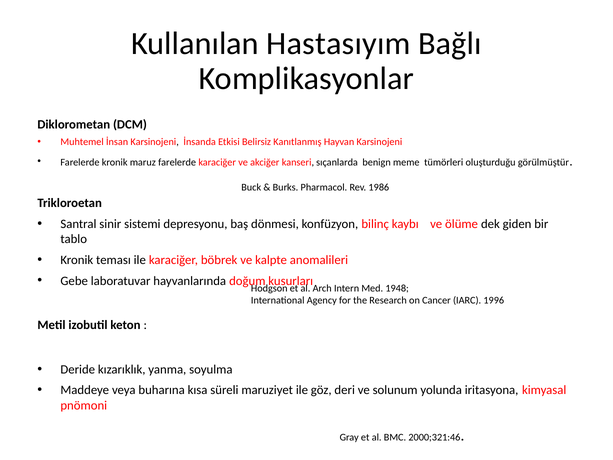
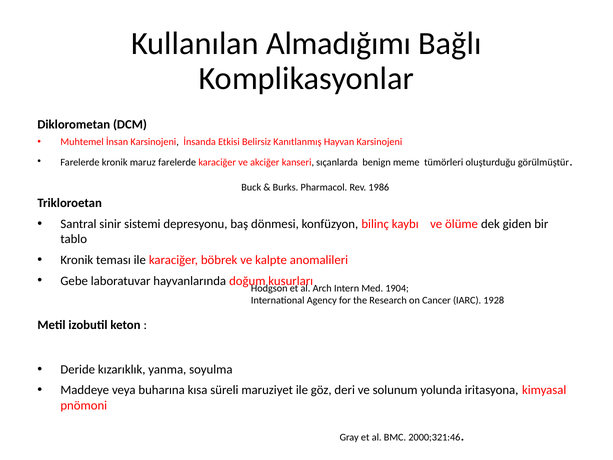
Hastasıyım: Hastasıyım -> Almadığımı (339, 43)
1948: 1948 -> 1904 (397, 288)
1996: 1996 -> 1928 (494, 300)
